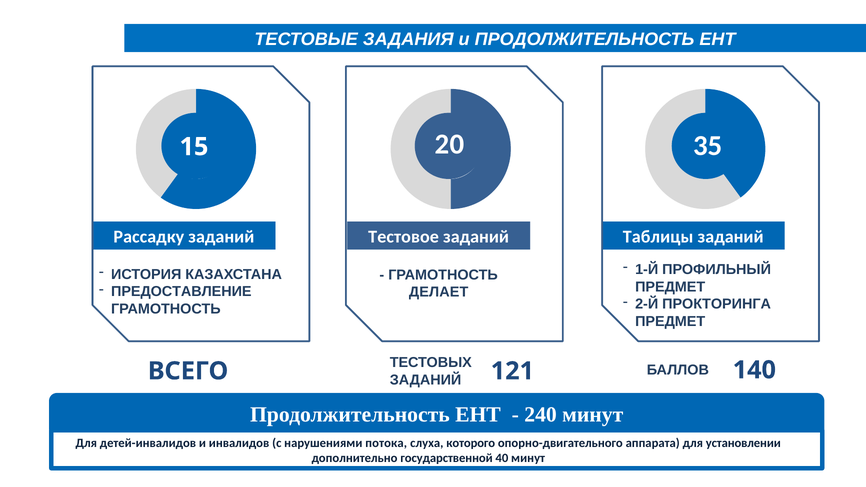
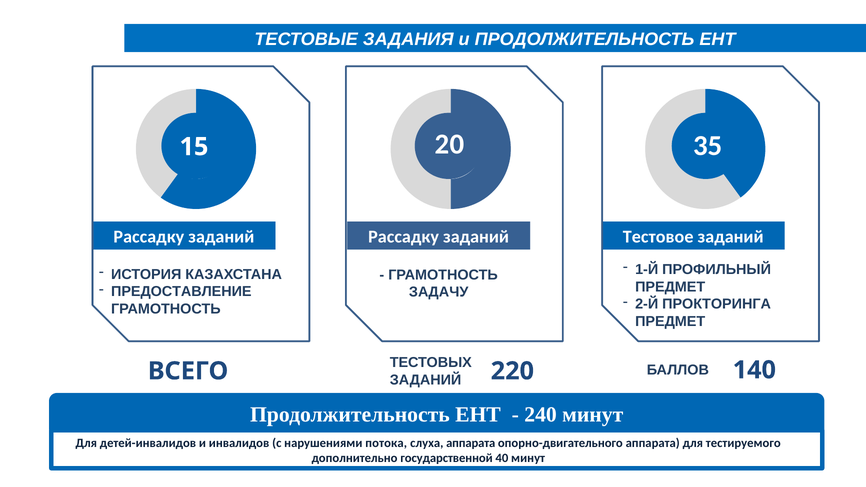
Тестовое: Тестовое -> Рассадку (404, 237)
Таблицы: Таблицы -> Тестовое (658, 237)
ДЕЛАЕТ: ДЕЛАЕТ -> ЗАДАЧУ (439, 292)
121: 121 -> 220 (512, 371)
слуха которого: которого -> аппарата (471, 443)
установлении: установлении -> тестируемого (743, 443)
